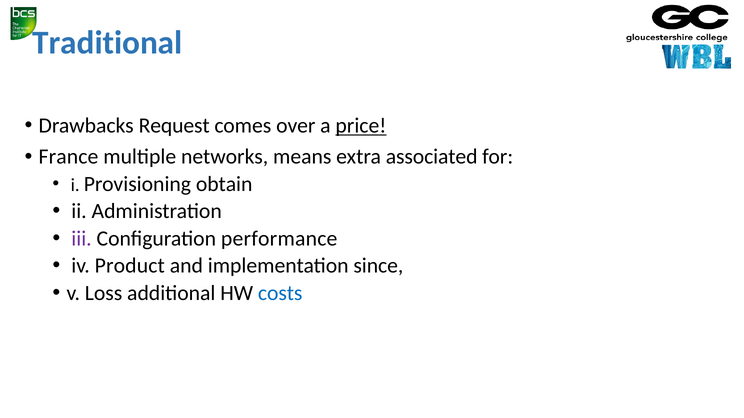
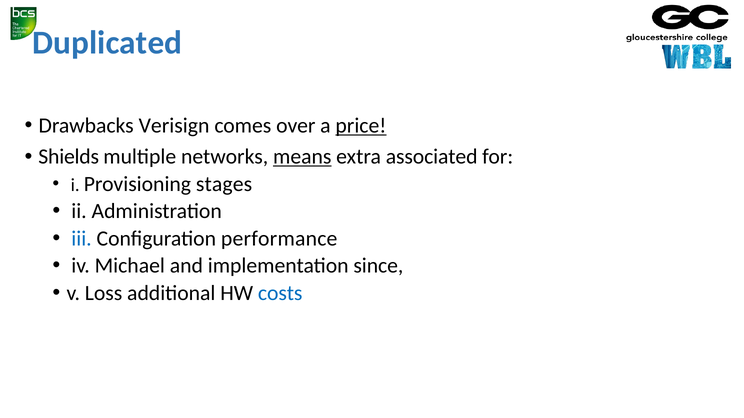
Traditional: Traditional -> Duplicated (107, 43)
Request: Request -> Verisign (174, 126)
France: France -> Shields (69, 157)
means underline: none -> present (302, 157)
obtain: obtain -> stages (224, 184)
iii colour: purple -> blue (82, 239)
Product: Product -> Michael (130, 266)
